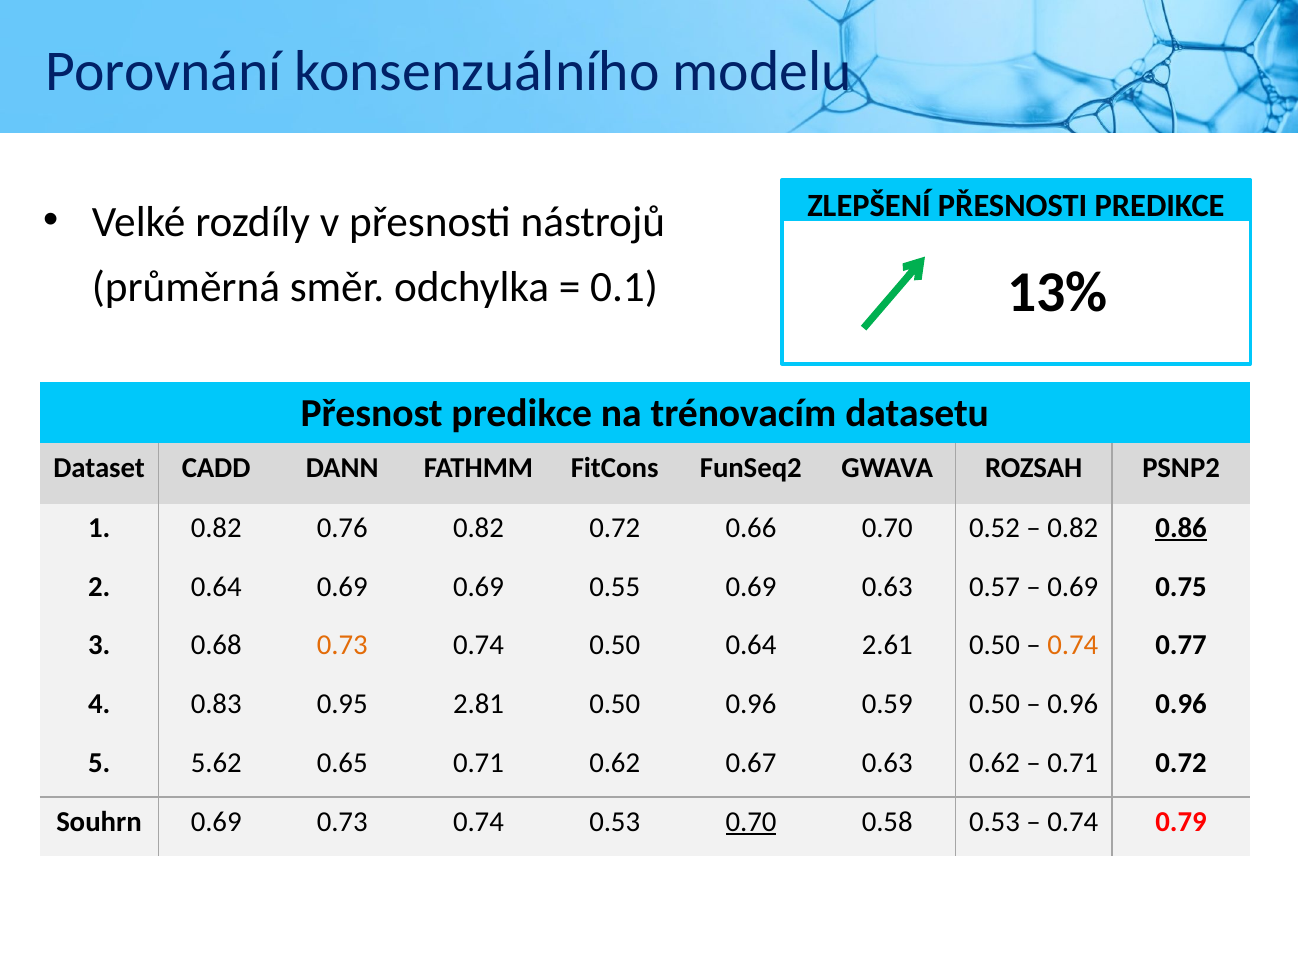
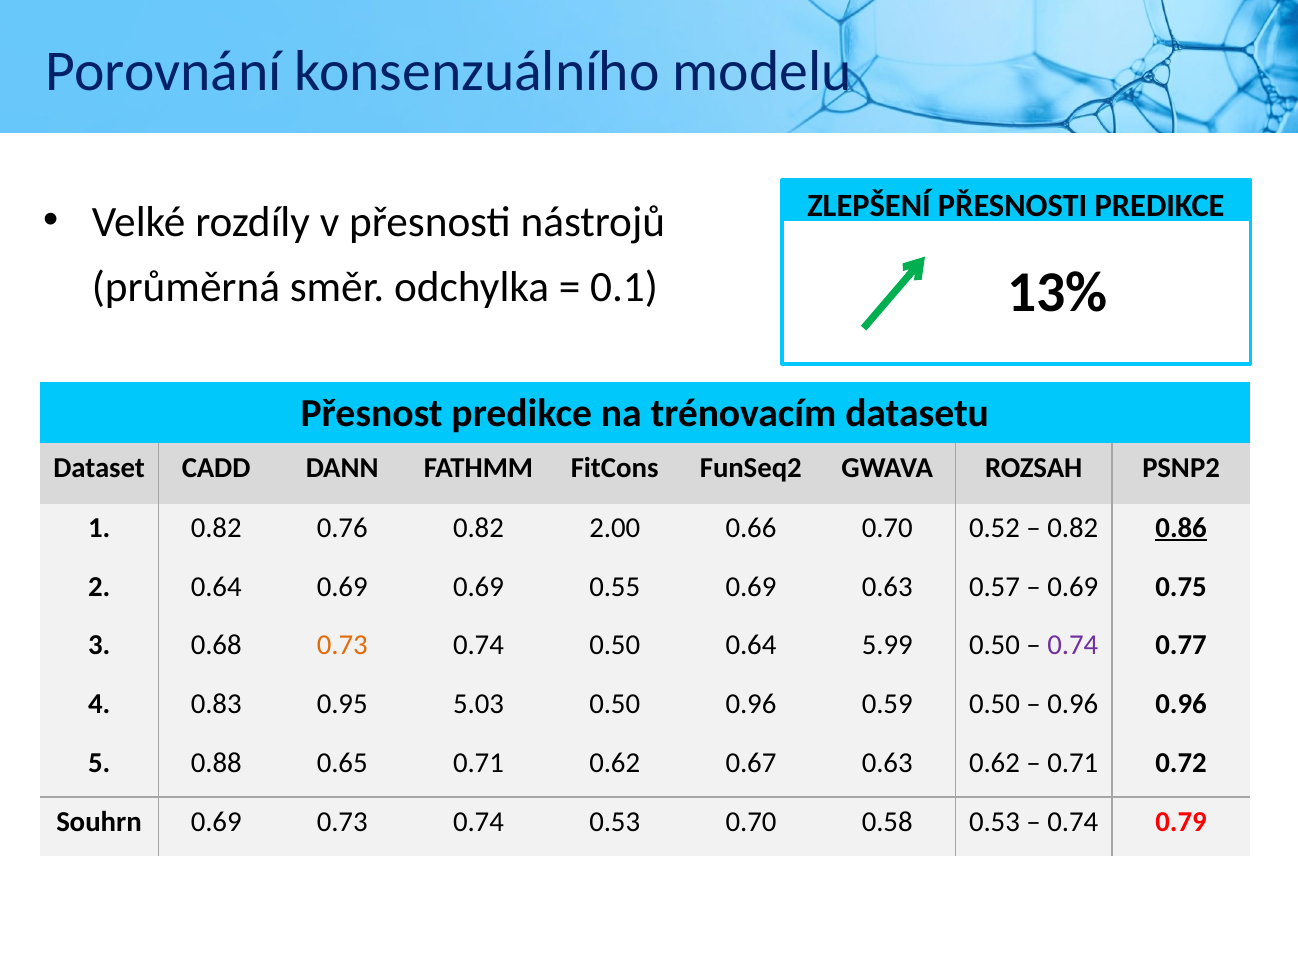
0.82 0.72: 0.72 -> 2.00 (615, 528)
2.61: 2.61 -> 5.99 (887, 646)
0.74 colour: orange -> purple (1073, 646)
2.81: 2.81 -> 5.03 (479, 705)
5.62: 5.62 -> 0.88 (216, 763)
0.70 underline: present -> none (751, 822)
